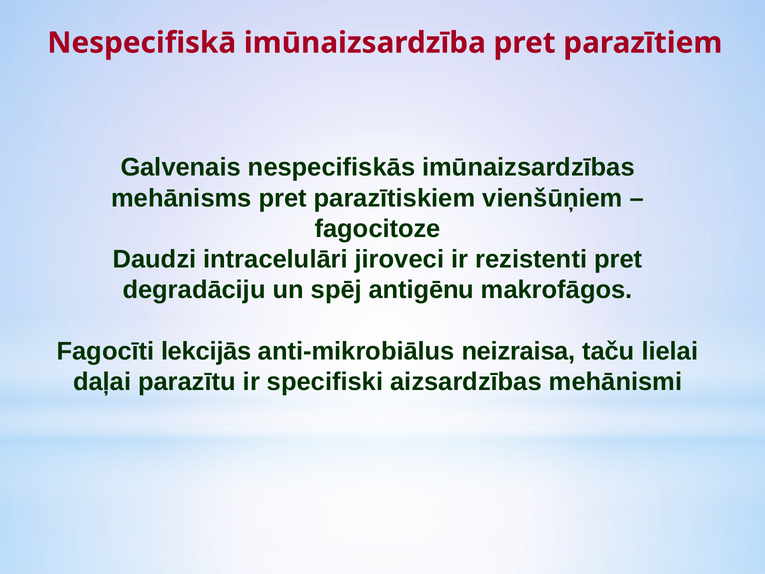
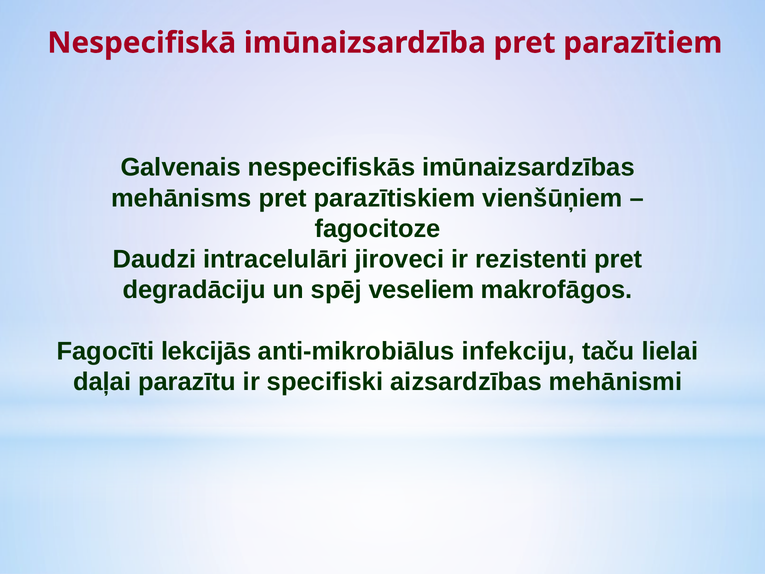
antigēnu: antigēnu -> veseliem (422, 290)
neizraisa: neizraisa -> infekciju (518, 351)
